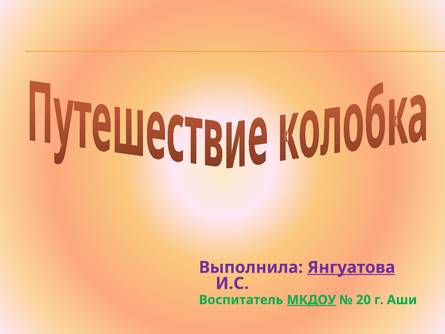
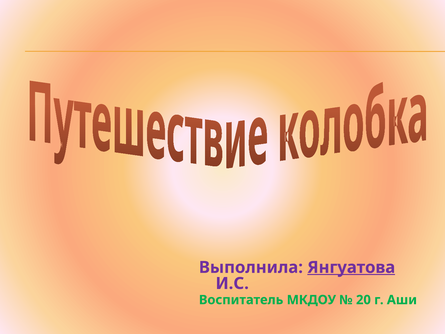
МКДОУ underline: present -> none (311, 300)
